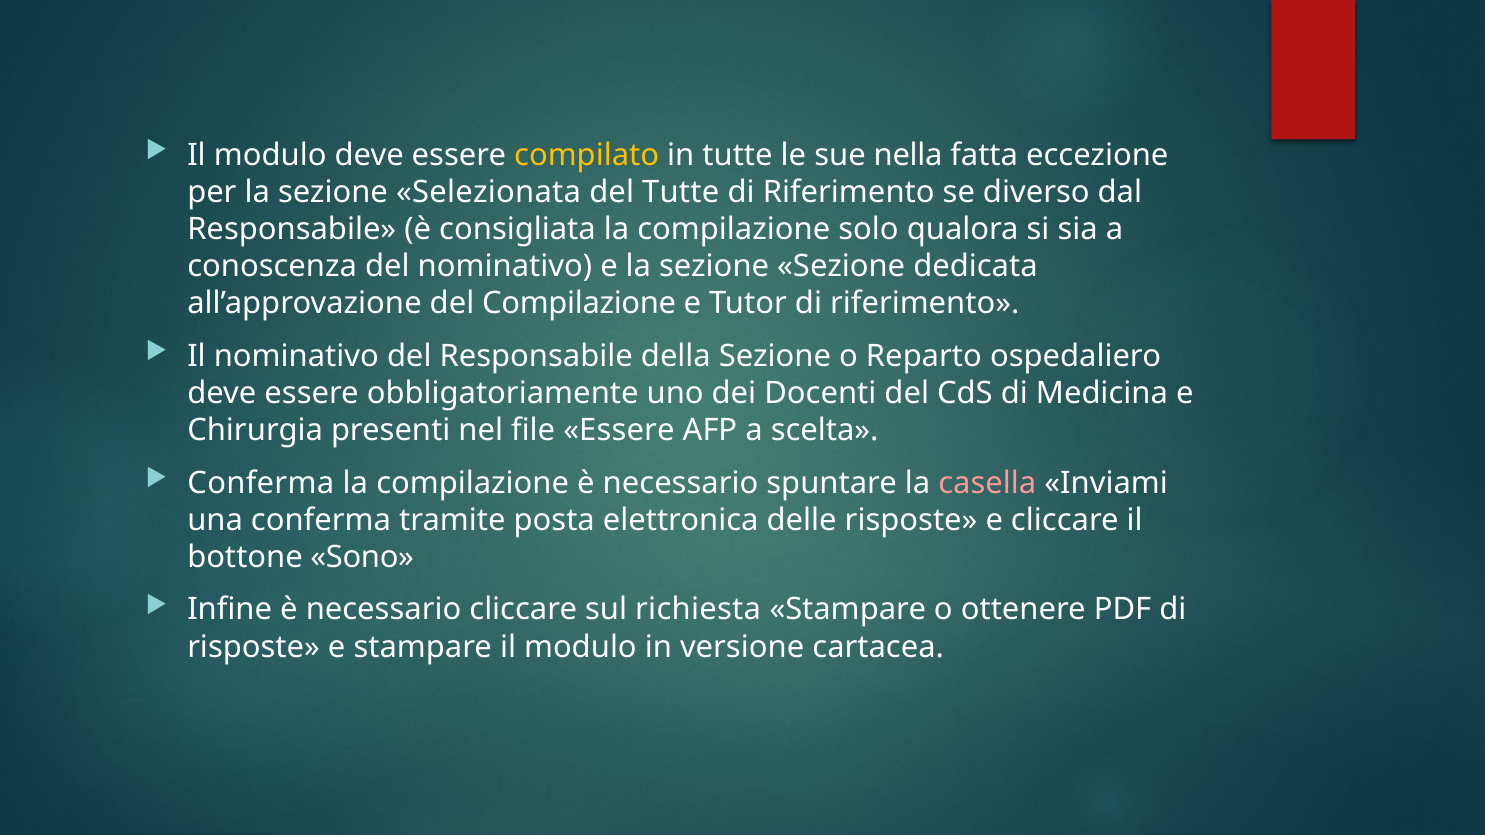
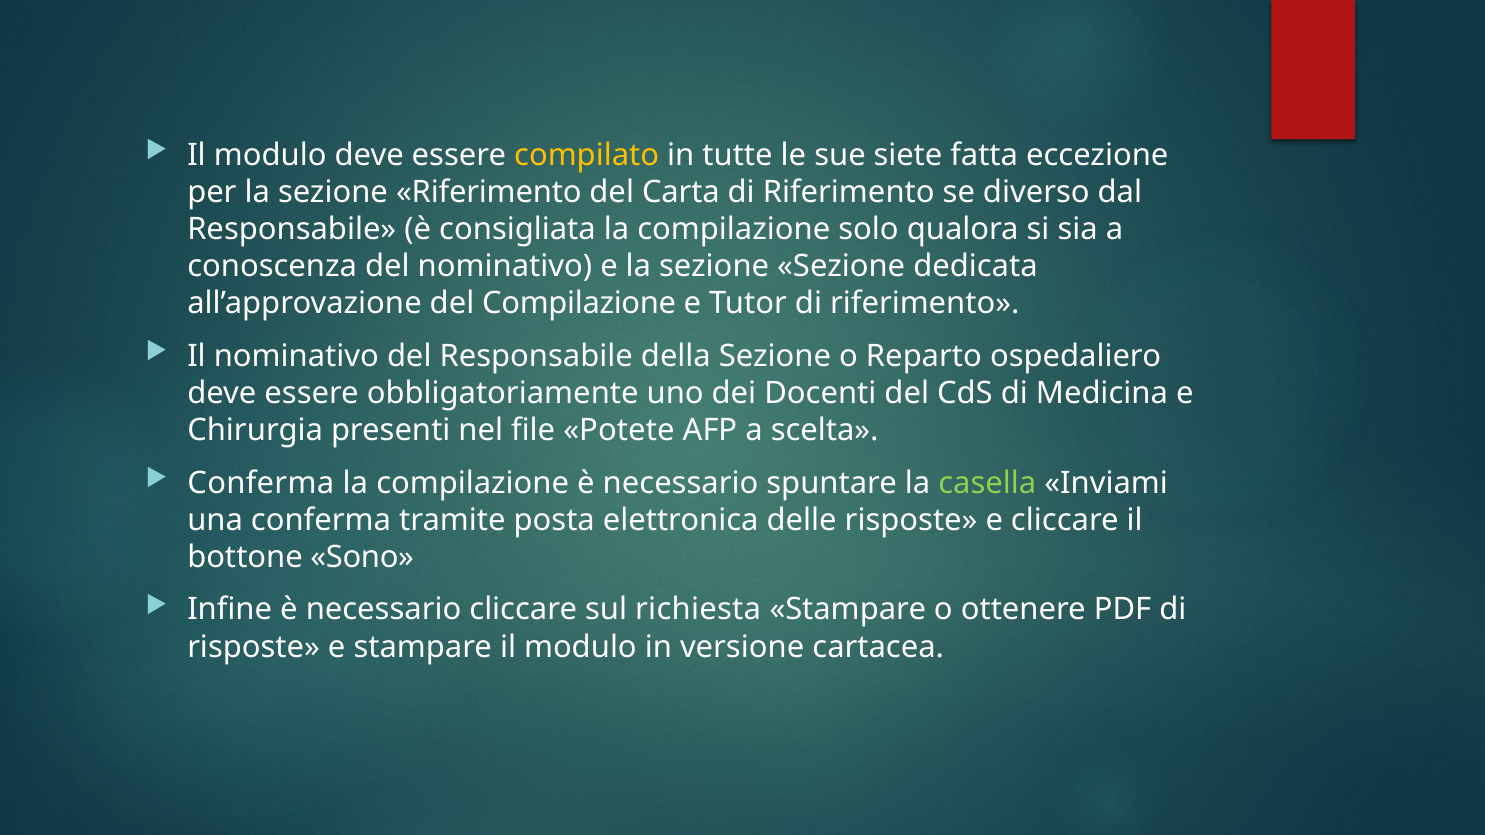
nella: nella -> siete (908, 155)
sezione Selezionata: Selezionata -> Riferimento (489, 192)
del Tutte: Tutte -> Carta (681, 192)
file Essere: Essere -> Potete (619, 430)
casella colour: pink -> light green (987, 483)
